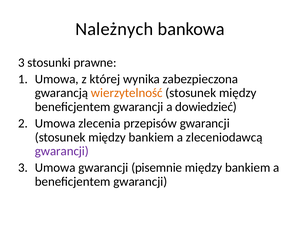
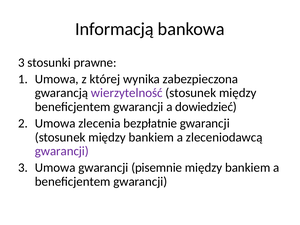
Należnych: Należnych -> Informacją (114, 29)
wierzytelność colour: orange -> purple (127, 93)
przepisów: przepisów -> bezpłatnie (150, 123)
